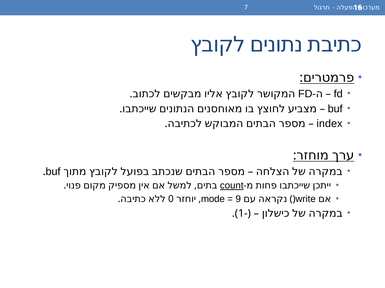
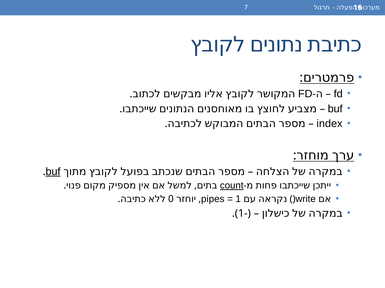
buf underline: none -> present (53, 172)
mode: mode -> pipes (213, 199)
9: 9 -> 1 (238, 199)
